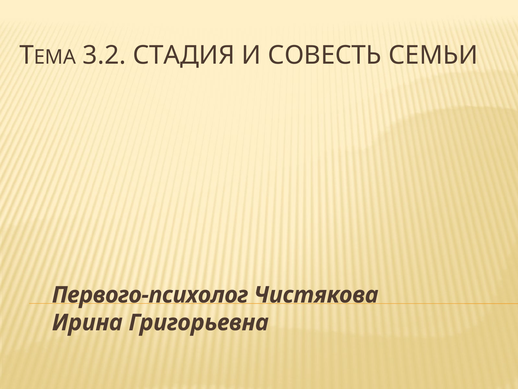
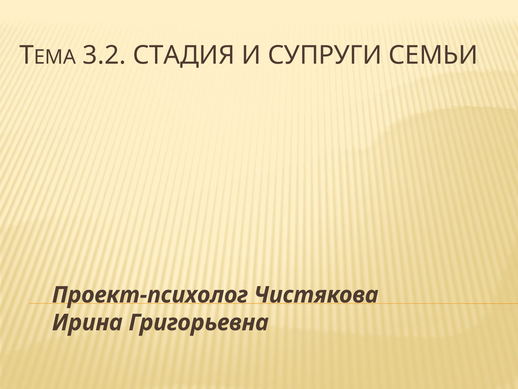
СОВЕСТЬ: СОВЕСТЬ -> СУПРУГИ (325, 55)
Первого-психолог: Первого-психолог -> Проект-психолог (150, 295)
